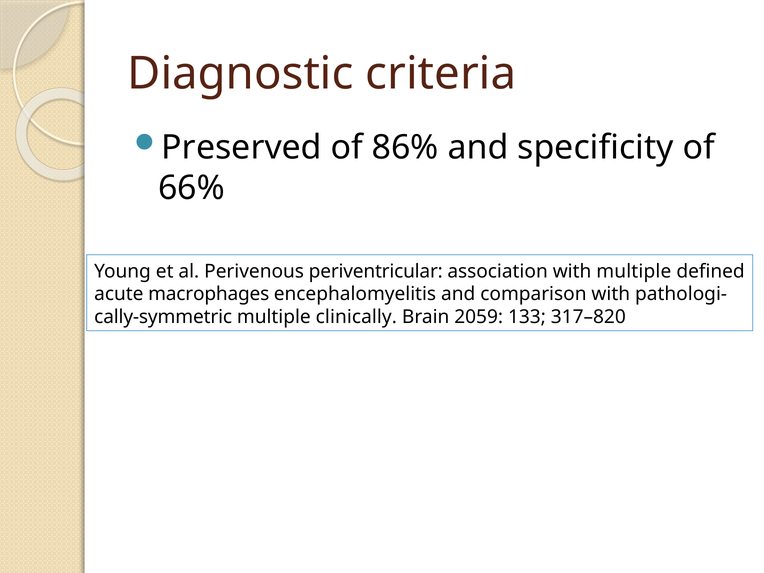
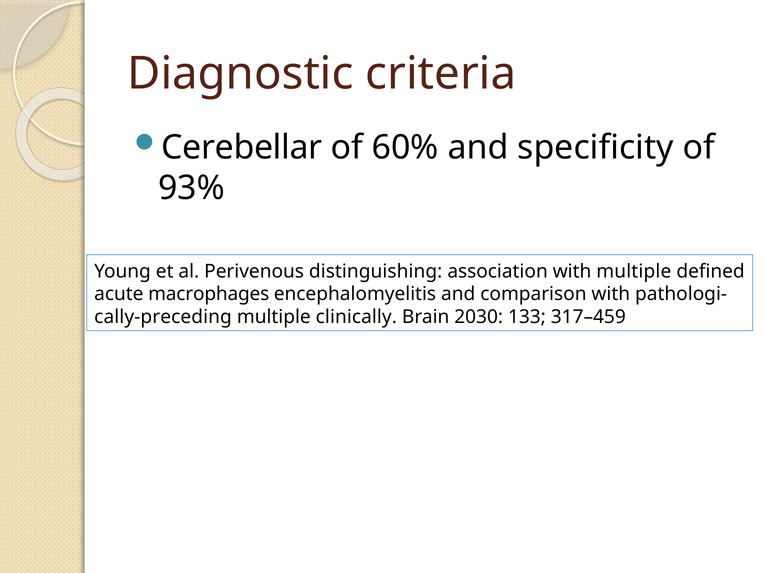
Preserved: Preserved -> Cerebellar (242, 147)
86%: 86% -> 60% (405, 147)
66%: 66% -> 93% (192, 188)
periventricular: periventricular -> distinguishing (376, 271)
cally-symmetric: cally-symmetric -> cally-preceding (163, 317)
2059: 2059 -> 2030 (479, 317)
317–820: 317–820 -> 317–459 (588, 317)
